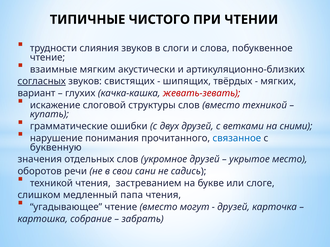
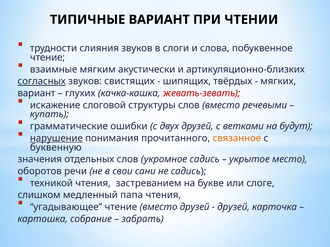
ТИПИЧНЫЕ ЧИСТОГО: ЧИСТОГО -> ВАРИАНТ (159, 20)
вместо техникой: техникой -> речевыми (265, 105)
сними: сними -> будут (296, 126)
нарушение underline: none -> present (56, 138)
связанное colour: blue -> orange (237, 138)
укромное друзей: друзей -> садись (205, 160)
вместо могут: могут -> друзей (195, 207)
